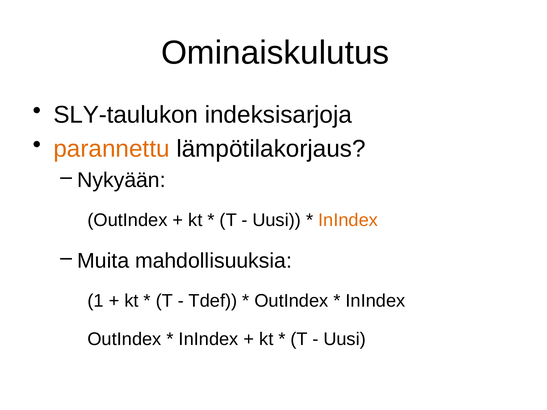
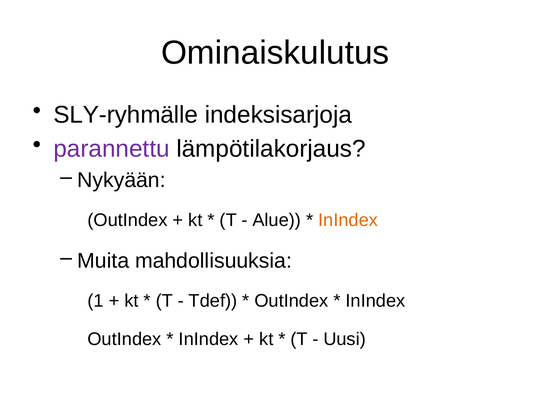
SLY-taulukon: SLY-taulukon -> SLY-ryhmälle (126, 115)
parannettu colour: orange -> purple (111, 149)
Uusi: Uusi -> Alue (277, 220)
